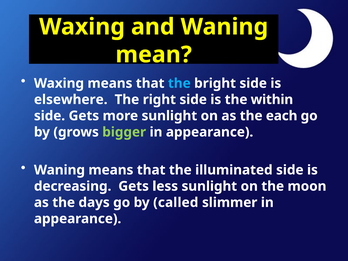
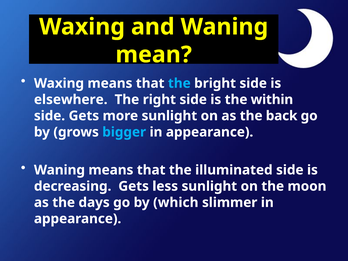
each: each -> back (282, 116)
bigger colour: light green -> light blue (124, 132)
called: called -> which (176, 202)
